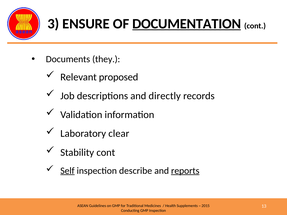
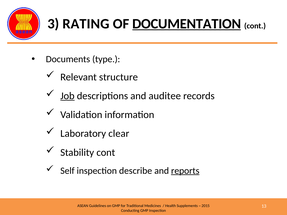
ENSURE: ENSURE -> RATING (86, 24)
they: they -> type (106, 59)
proposed: proposed -> structure (118, 77)
Job underline: none -> present (67, 96)
directly: directly -> auditee (165, 96)
Self underline: present -> none (67, 171)
